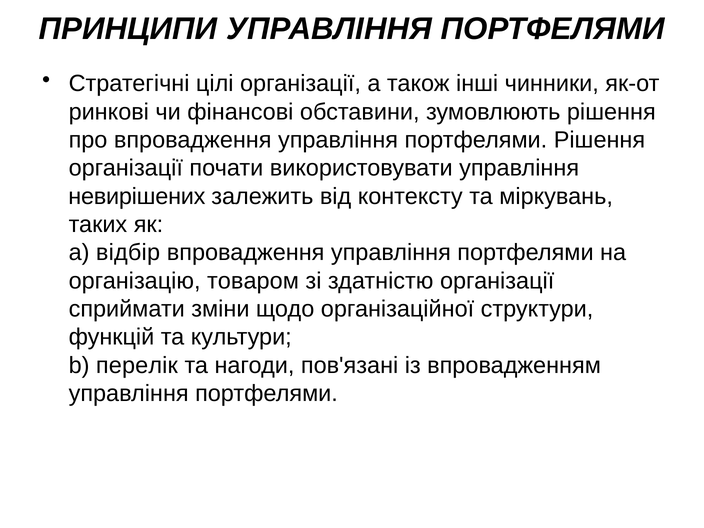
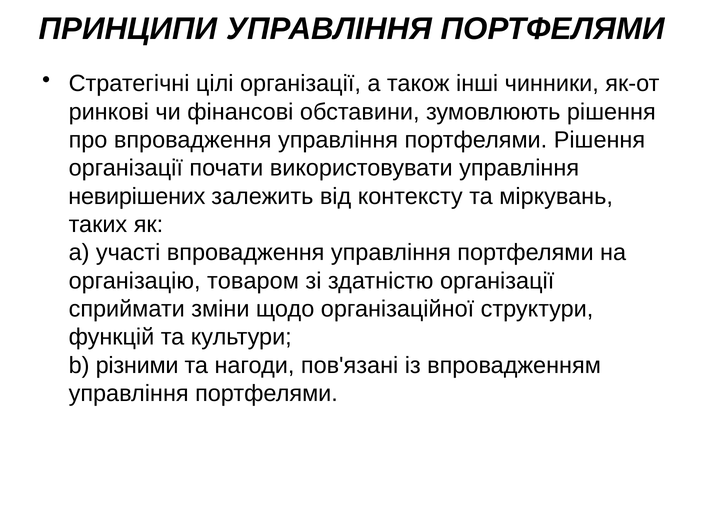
відбір: відбір -> участі (128, 253)
перелік: перелік -> різними (137, 365)
